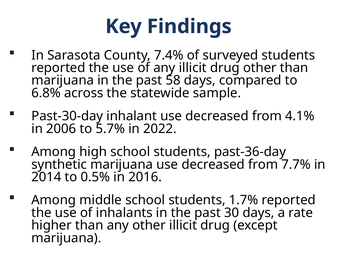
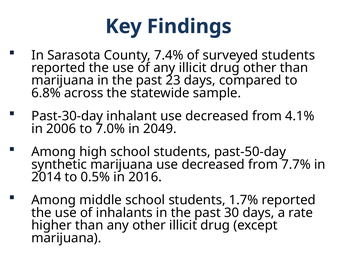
58: 58 -> 23 (173, 80)
5.7%: 5.7% -> 7.0% (110, 129)
2022: 2022 -> 2049 (160, 129)
past-36-day: past-36-day -> past-50-day (250, 152)
